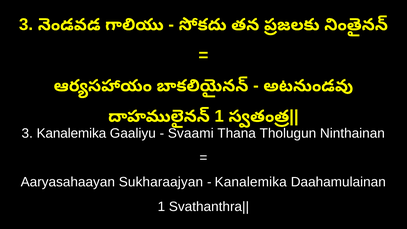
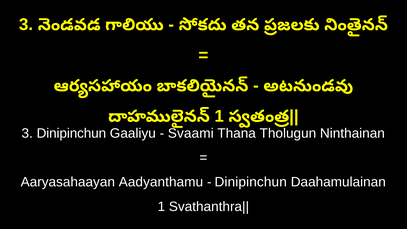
3 Kanalemika: Kanalemika -> Dinipinchun (71, 133)
Sukharaajyan: Sukharaajyan -> Aadyanthamu (161, 182)
Kanalemika: Kanalemika -> Dinipinchun (251, 182)
